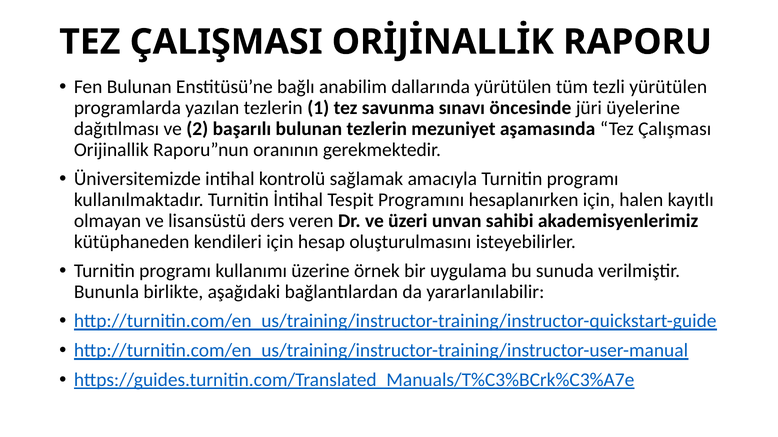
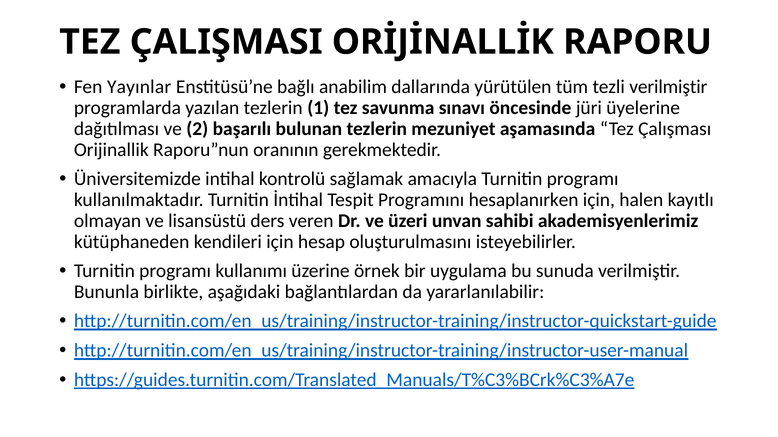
Fen Bulunan: Bulunan -> Yayınlar (139, 87)
tezli yürütülen: yürütülen -> verilmiştir (668, 87)
